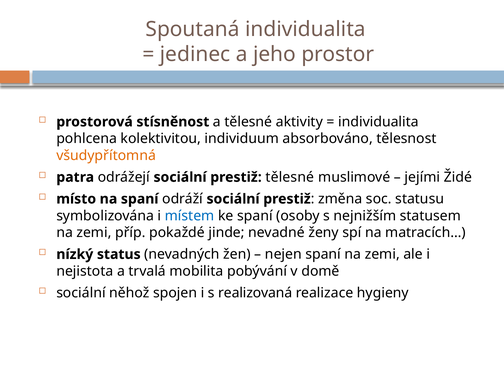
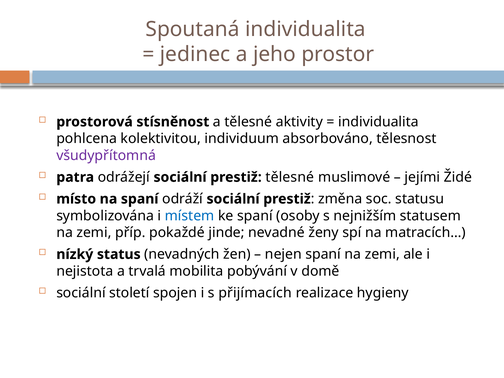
všudypřítomná colour: orange -> purple (106, 155)
něhož: něhož -> století (129, 293)
realizovaná: realizovaná -> přijímacích (255, 293)
